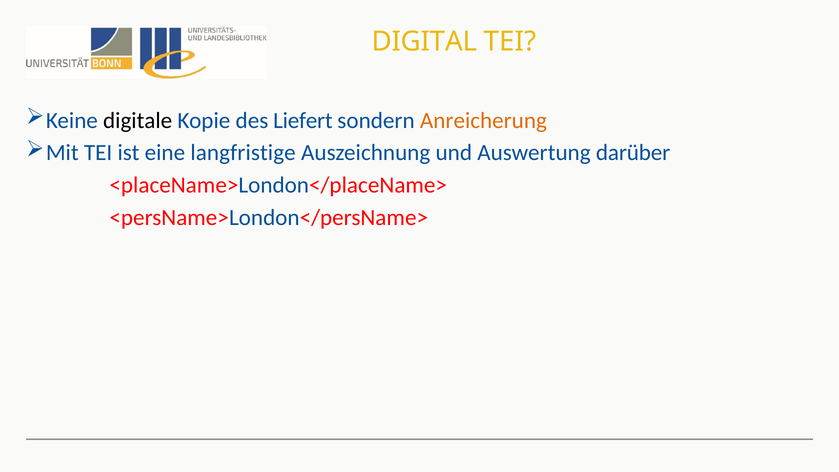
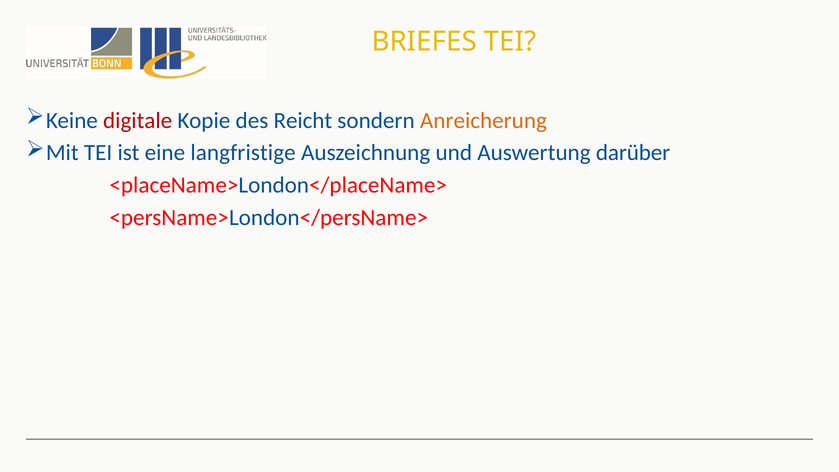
DIGITAL: DIGITAL -> BRIEFES (424, 42)
digitale colour: black -> red (138, 120)
Liefert: Liefert -> Reicht (303, 120)
